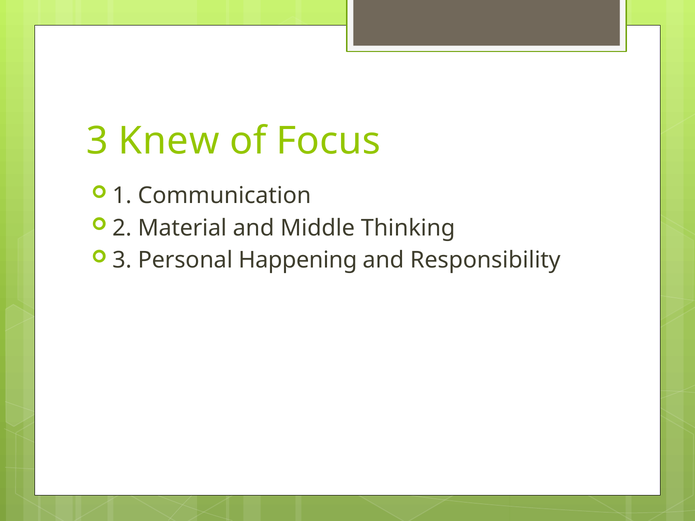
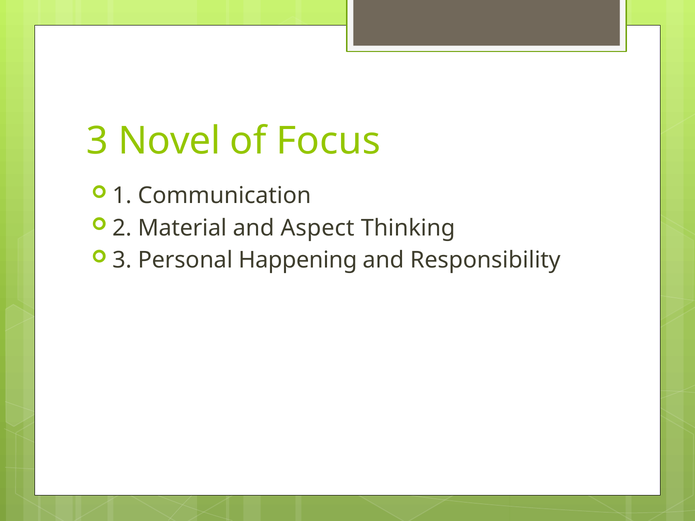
Knew: Knew -> Novel (169, 141)
Middle: Middle -> Aspect (317, 228)
